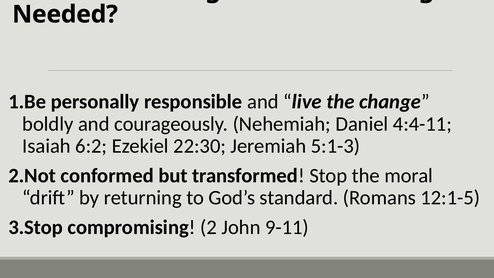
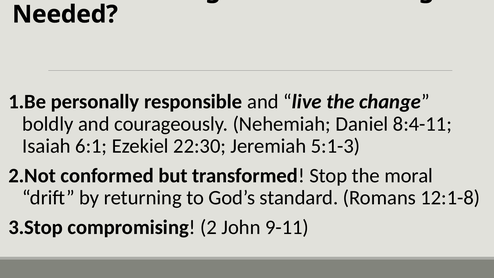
4:4-11: 4:4-11 -> 8:4-11 (422, 124)
6:2: 6:2 -> 6:1 (91, 146)
12:1-5: 12:1-5 -> 12:1-8 (450, 198)
